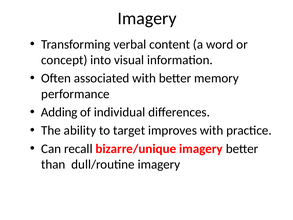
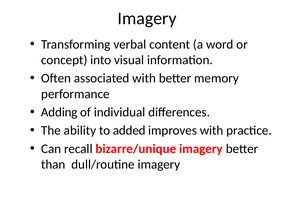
target: target -> added (129, 130)
